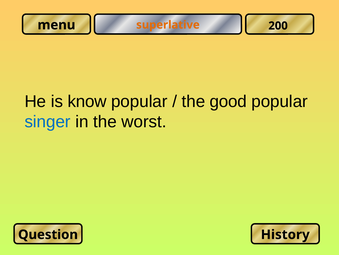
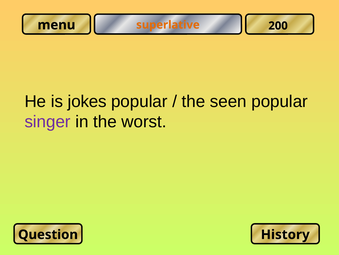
know: know -> jokes (87, 101)
good: good -> seen (228, 101)
singer colour: blue -> purple (48, 121)
